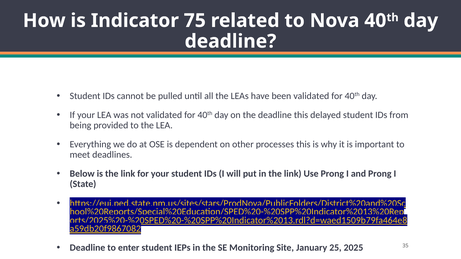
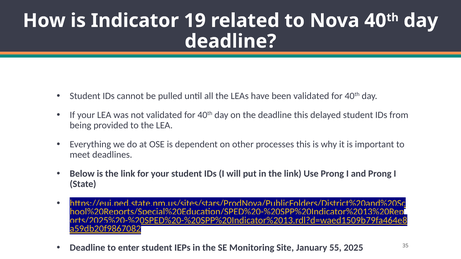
75: 75 -> 19 (195, 21)
25: 25 -> 55 (335, 248)
